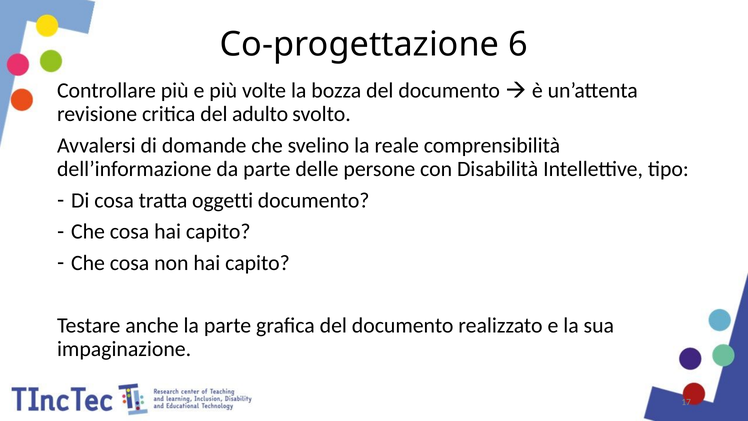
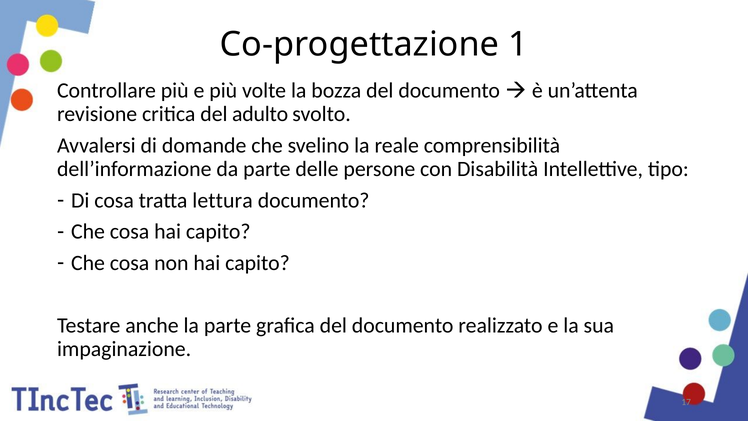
6: 6 -> 1 (518, 44)
oggetti: oggetti -> lettura (223, 200)
